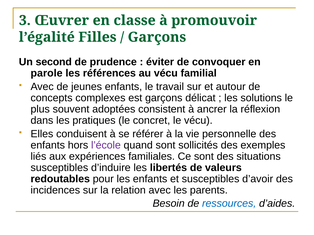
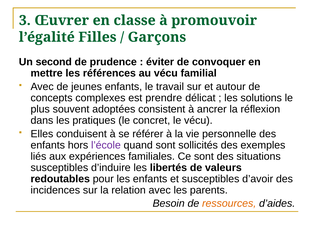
parole: parole -> mettre (47, 73)
est garçons: garçons -> prendre (164, 98)
ressources colour: blue -> orange (229, 204)
